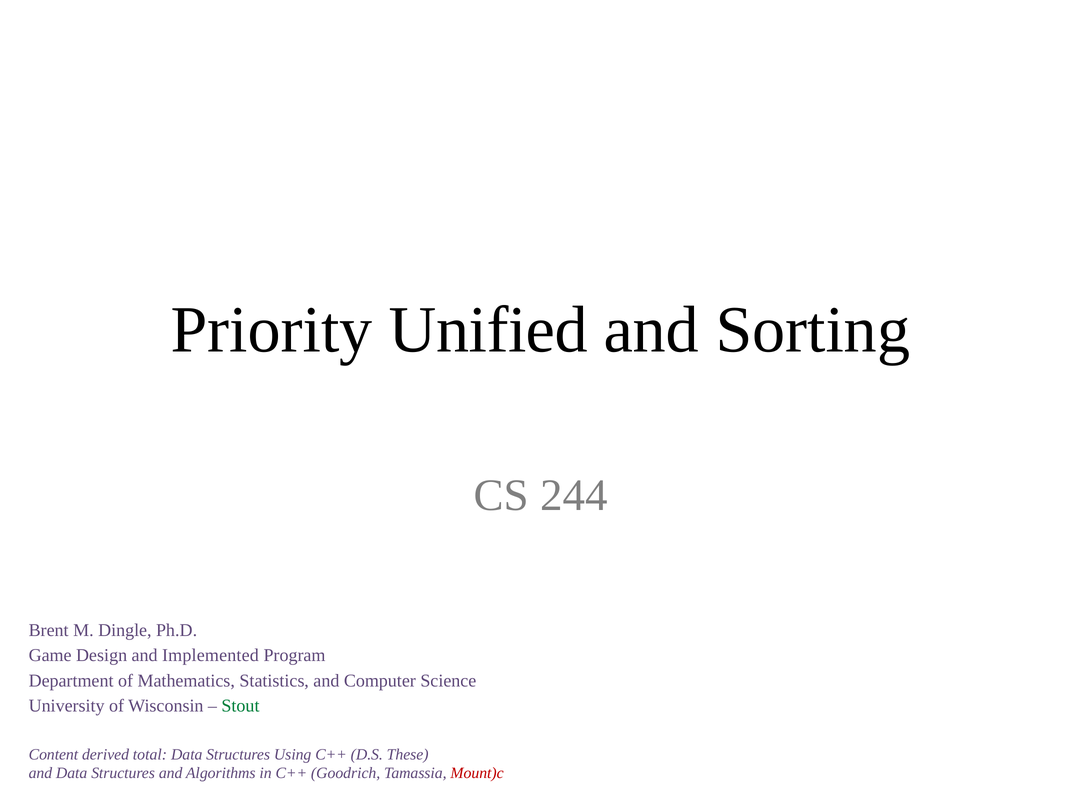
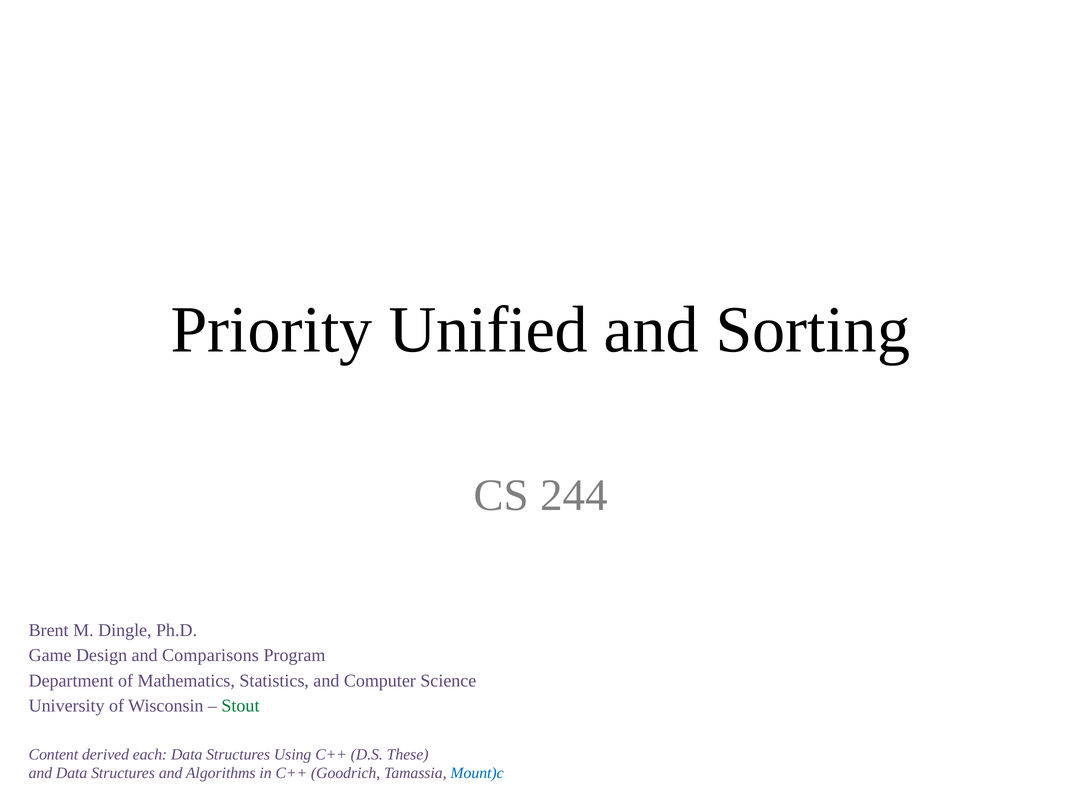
Implemented: Implemented -> Comparisons (210, 656)
total: total -> each (150, 755)
Mount)c colour: red -> blue (477, 774)
